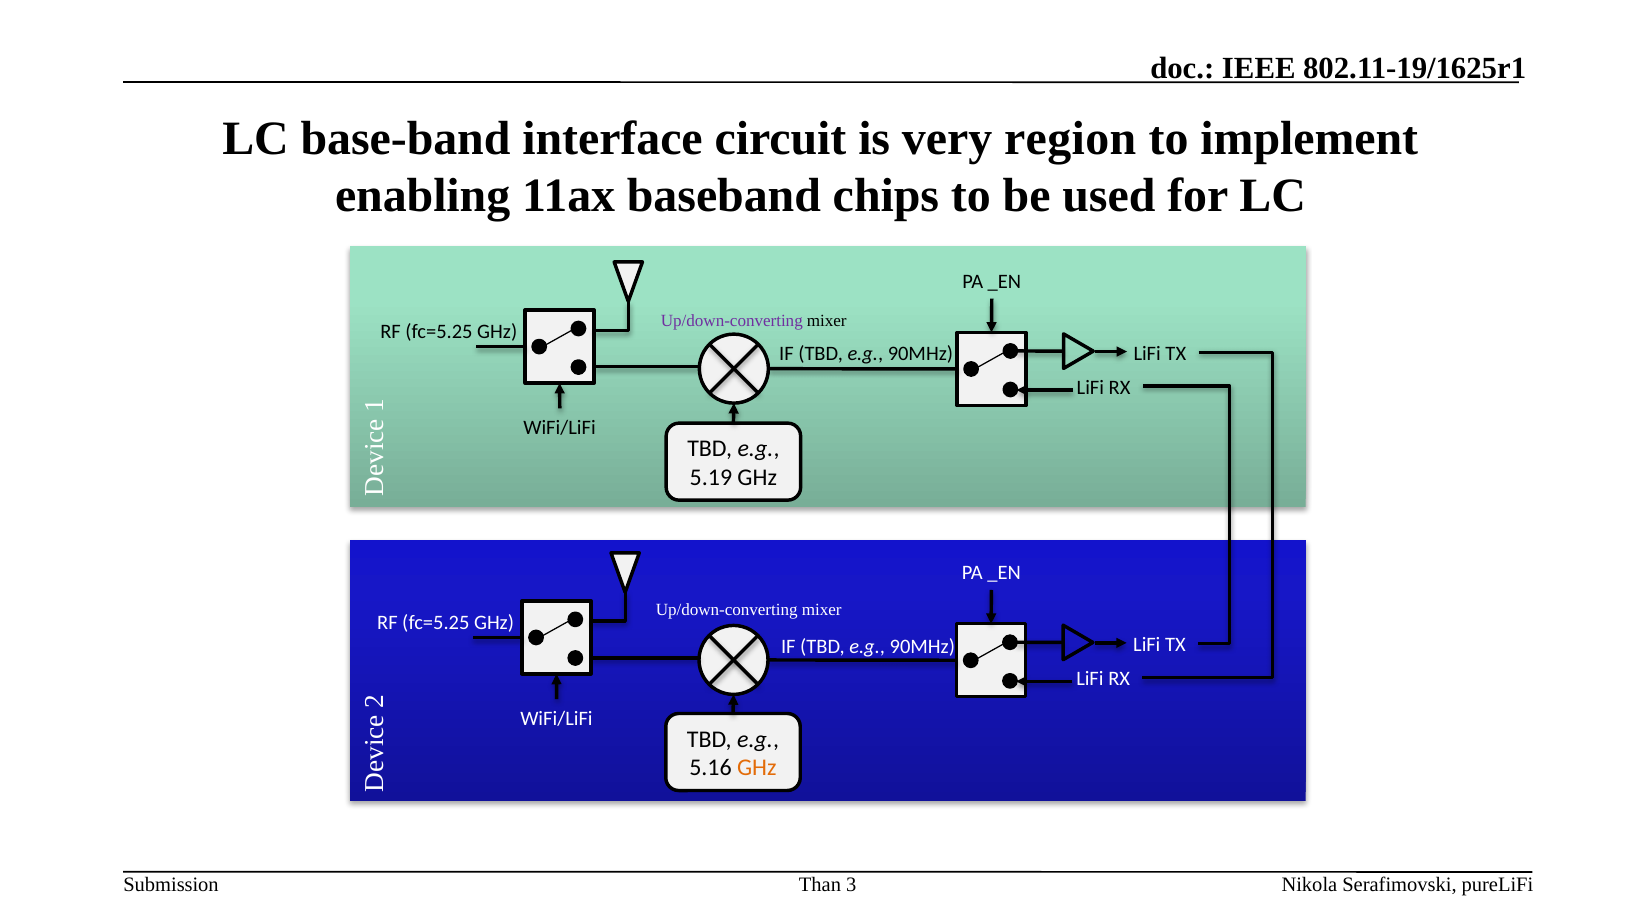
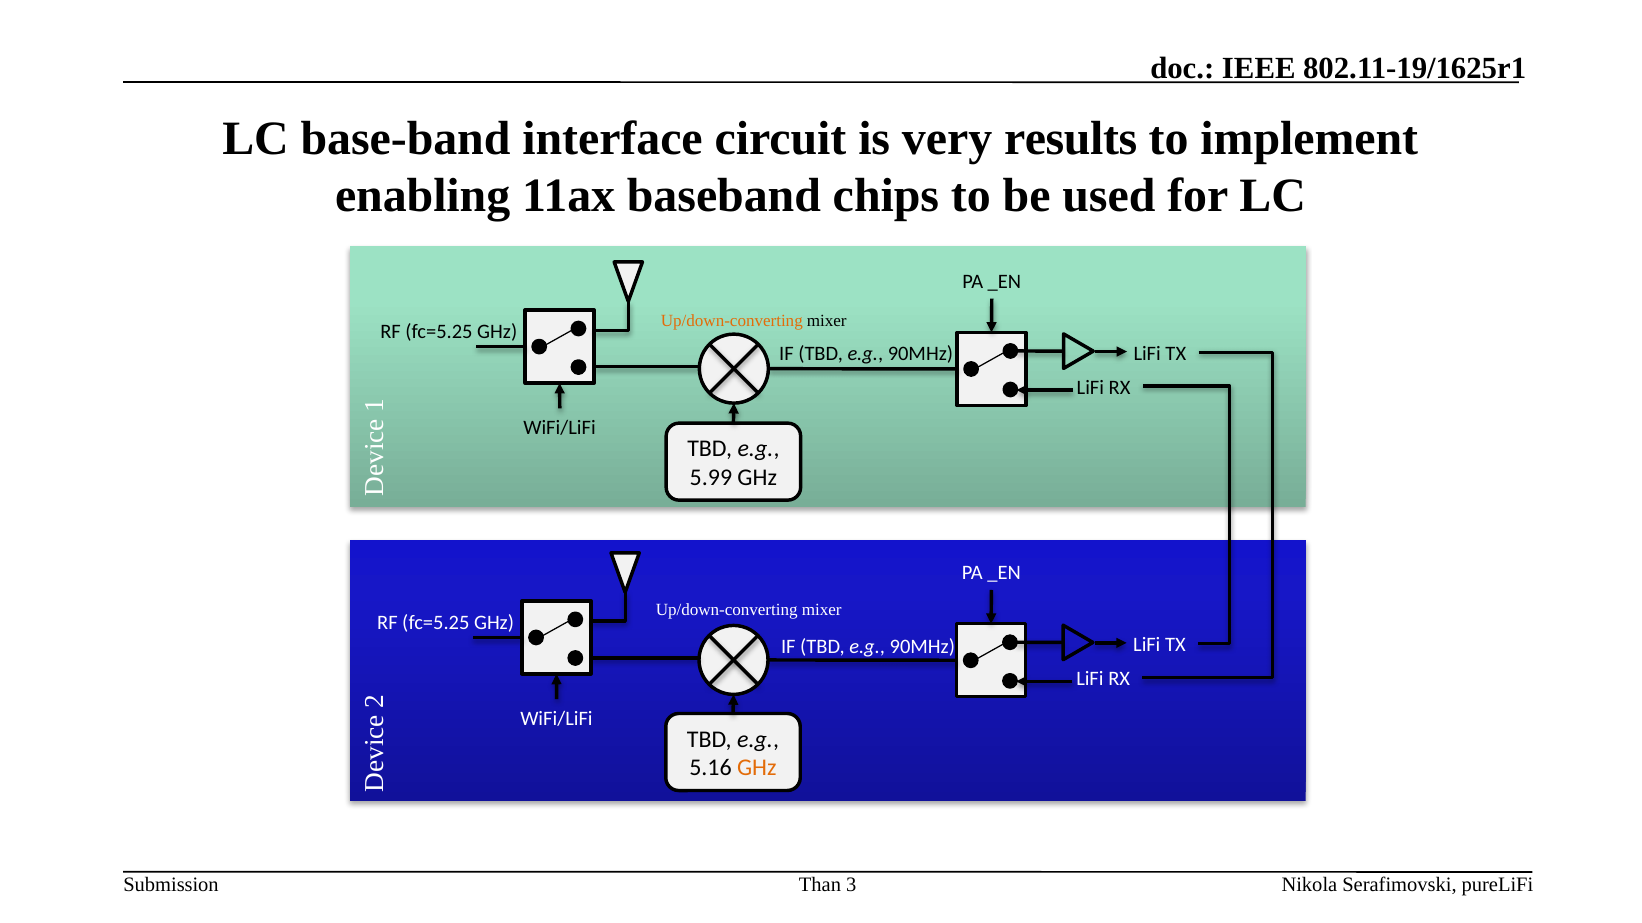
region: region -> results (1071, 139)
Up/down-converting colour: purple -> orange (732, 321)
5.19: 5.19 -> 5.99 (711, 478)
